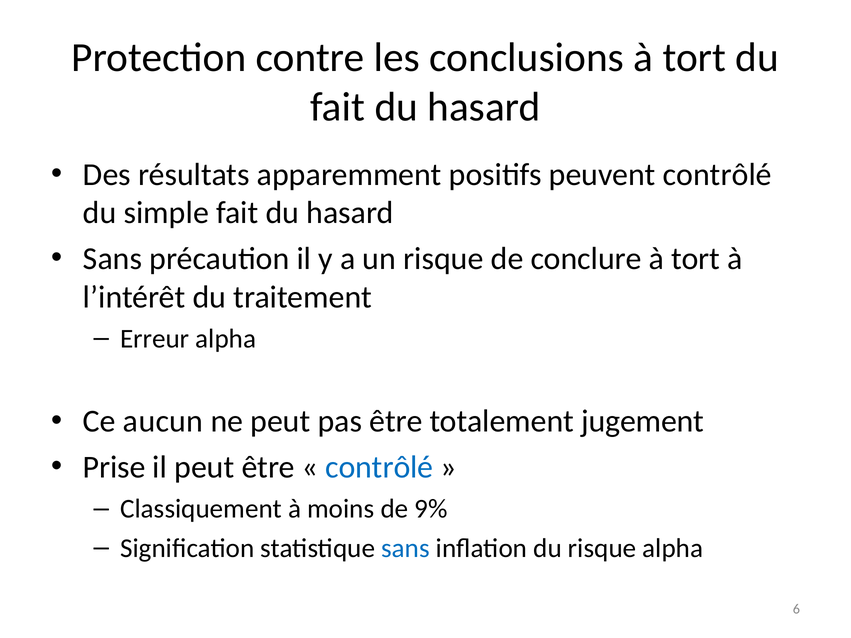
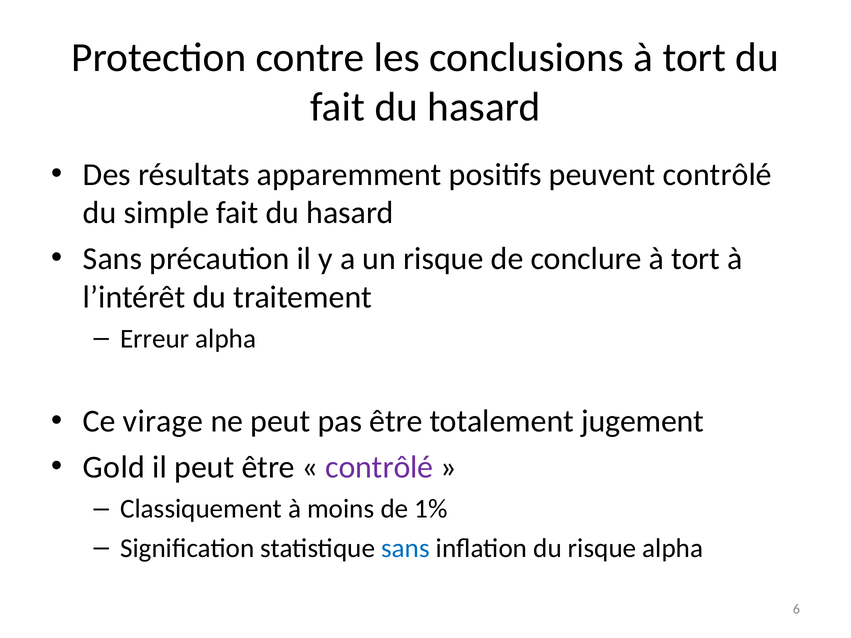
aucun: aucun -> virage (163, 421)
Prise: Prise -> Gold (114, 467)
contrôlé colour: blue -> purple (379, 467)
9%: 9% -> 1% (431, 509)
